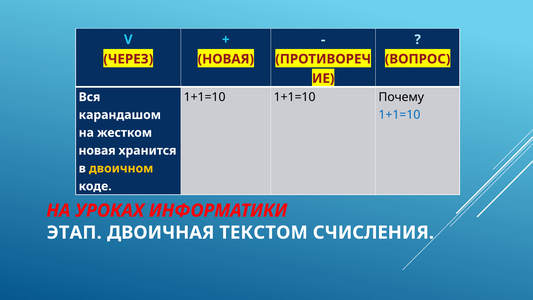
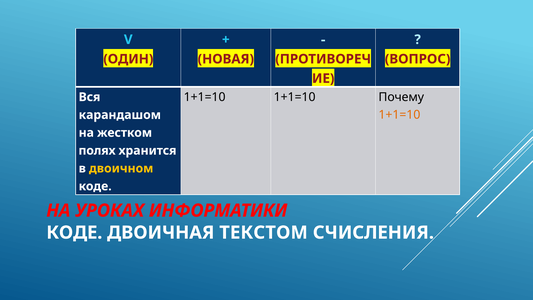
ЧЕРЕЗ: ЧЕРЕЗ -> ОДИН (128, 59)
1+1=10 colour: blue -> orange (399, 115)
новая: новая -> полях (97, 151)
ЭТАП: ЭТАП -> КОДЕ (74, 232)
